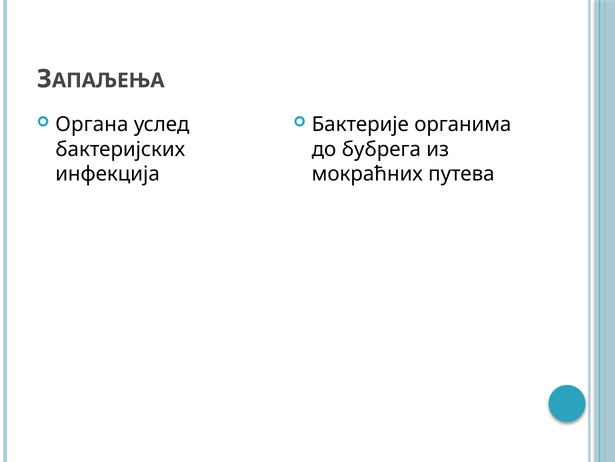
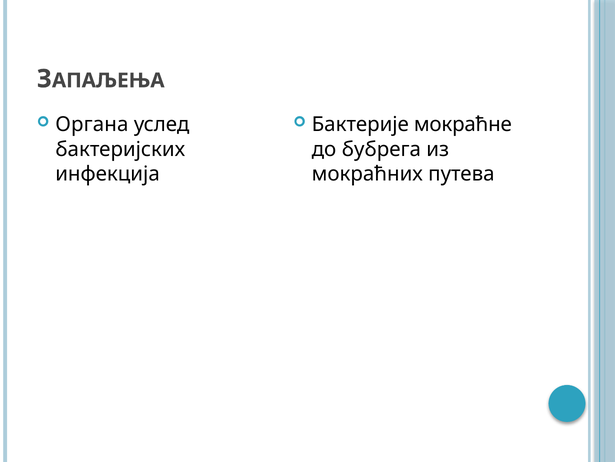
органима: органима -> мокраћне (463, 124)
